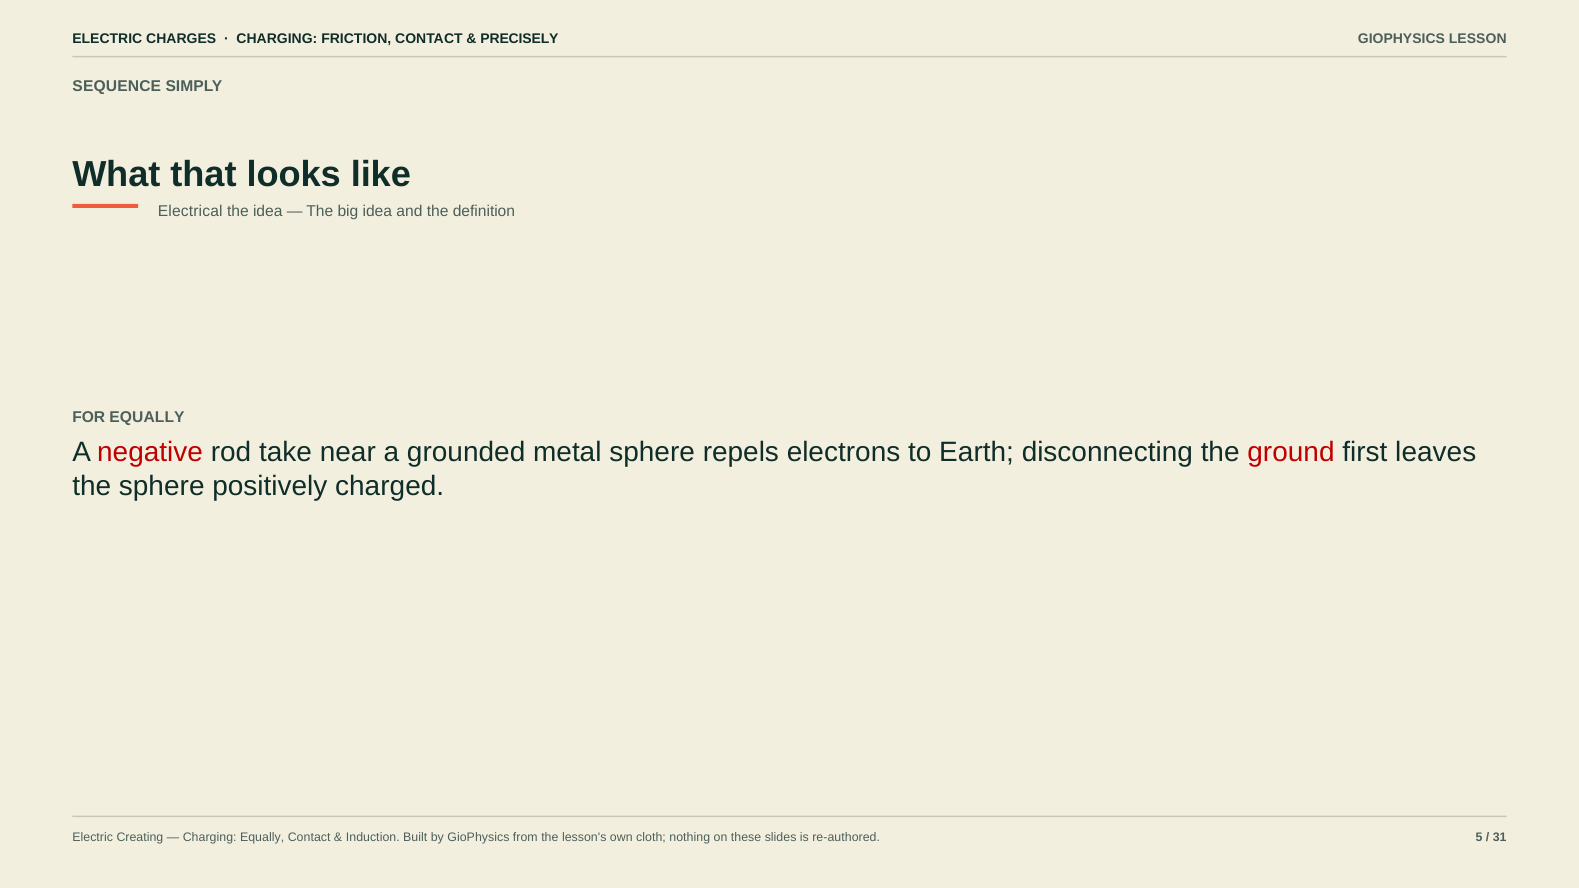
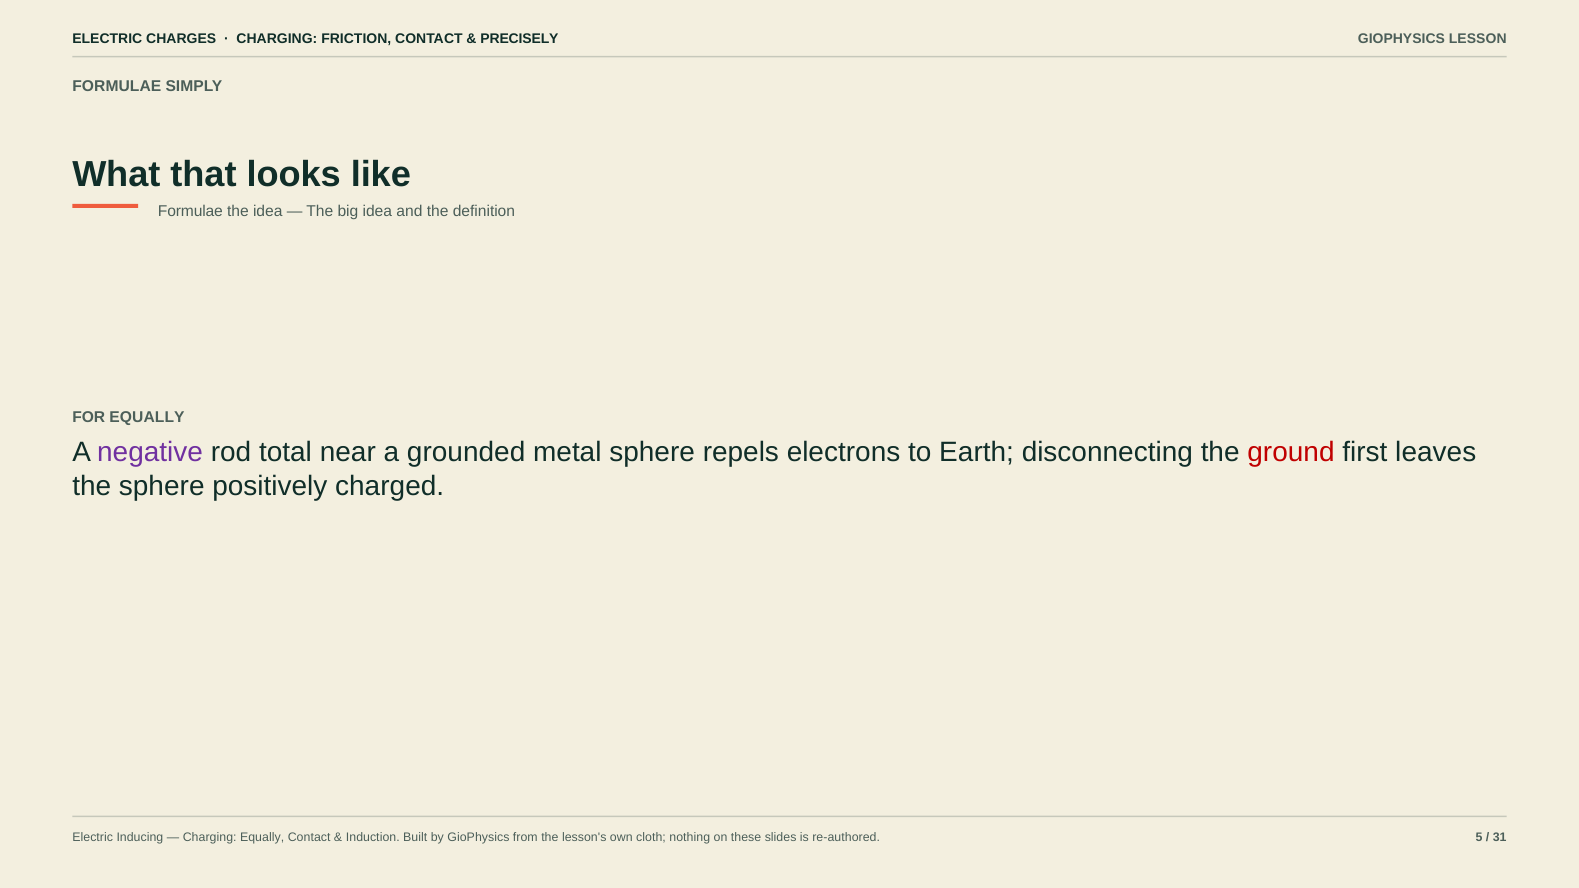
SEQUENCE: SEQUENCE -> FORMULAE (117, 86)
Electrical: Electrical -> Formulae (190, 211)
negative colour: red -> purple (150, 452)
take: take -> total (286, 452)
Creating: Creating -> Inducing (140, 837)
